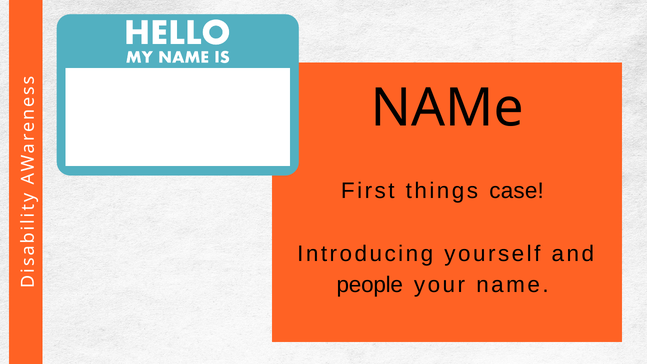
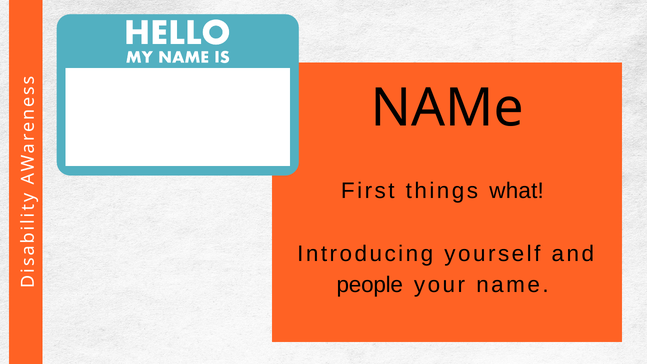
case: case -> what (517, 191)
